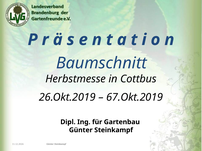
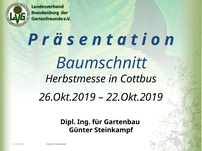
67.Okt.2019: 67.Okt.2019 -> 22.Okt.2019 (135, 98)
